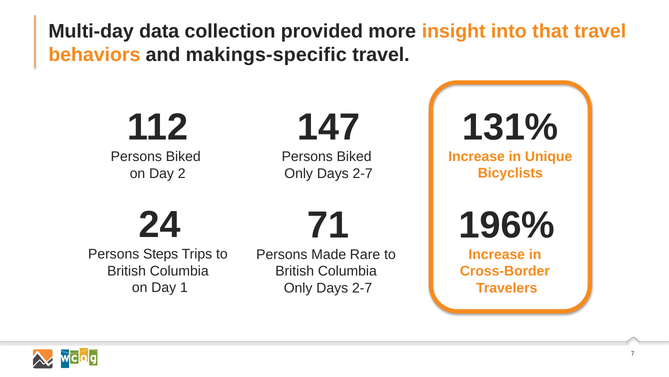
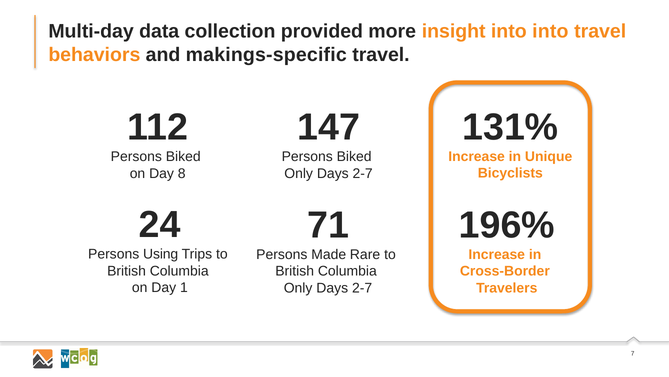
into that: that -> into (550, 31)
2: 2 -> 8 (182, 173)
Steps: Steps -> Using (161, 254)
